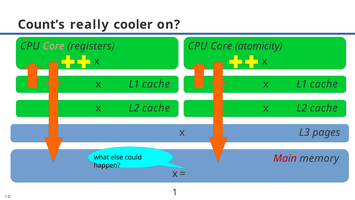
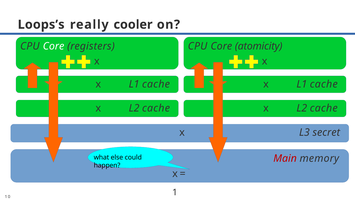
Count’s: Count’s -> Loops’s (41, 25)
Core colour: pink -> white (54, 46)
pages: pages -> secret (326, 132)
